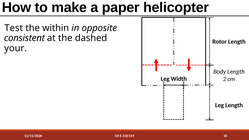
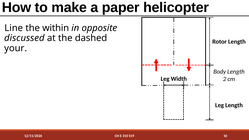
Test: Test -> Line (14, 28)
consistent: consistent -> discussed (24, 38)
